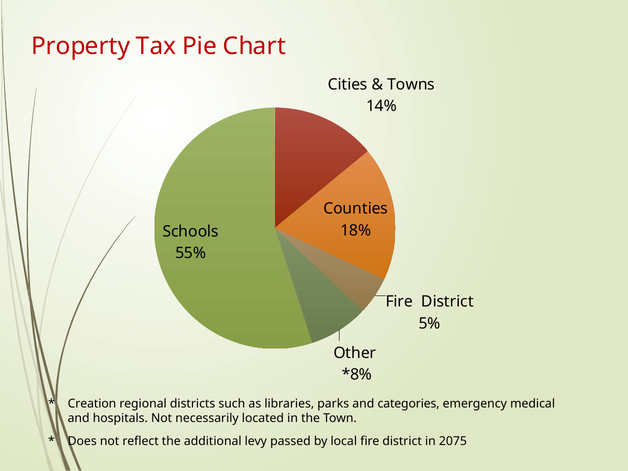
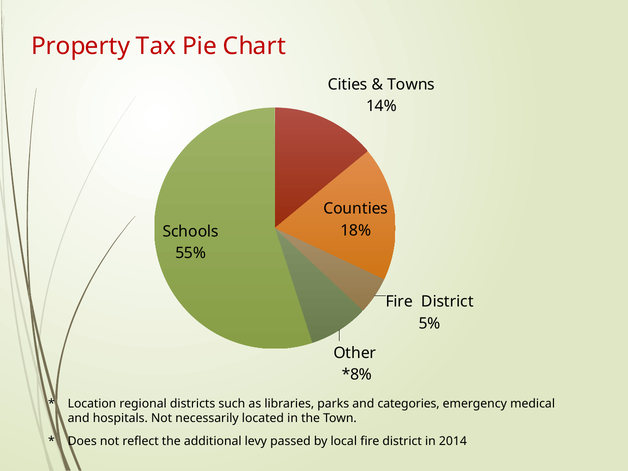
Creation: Creation -> Location (92, 404)
2075: 2075 -> 2014 (453, 441)
